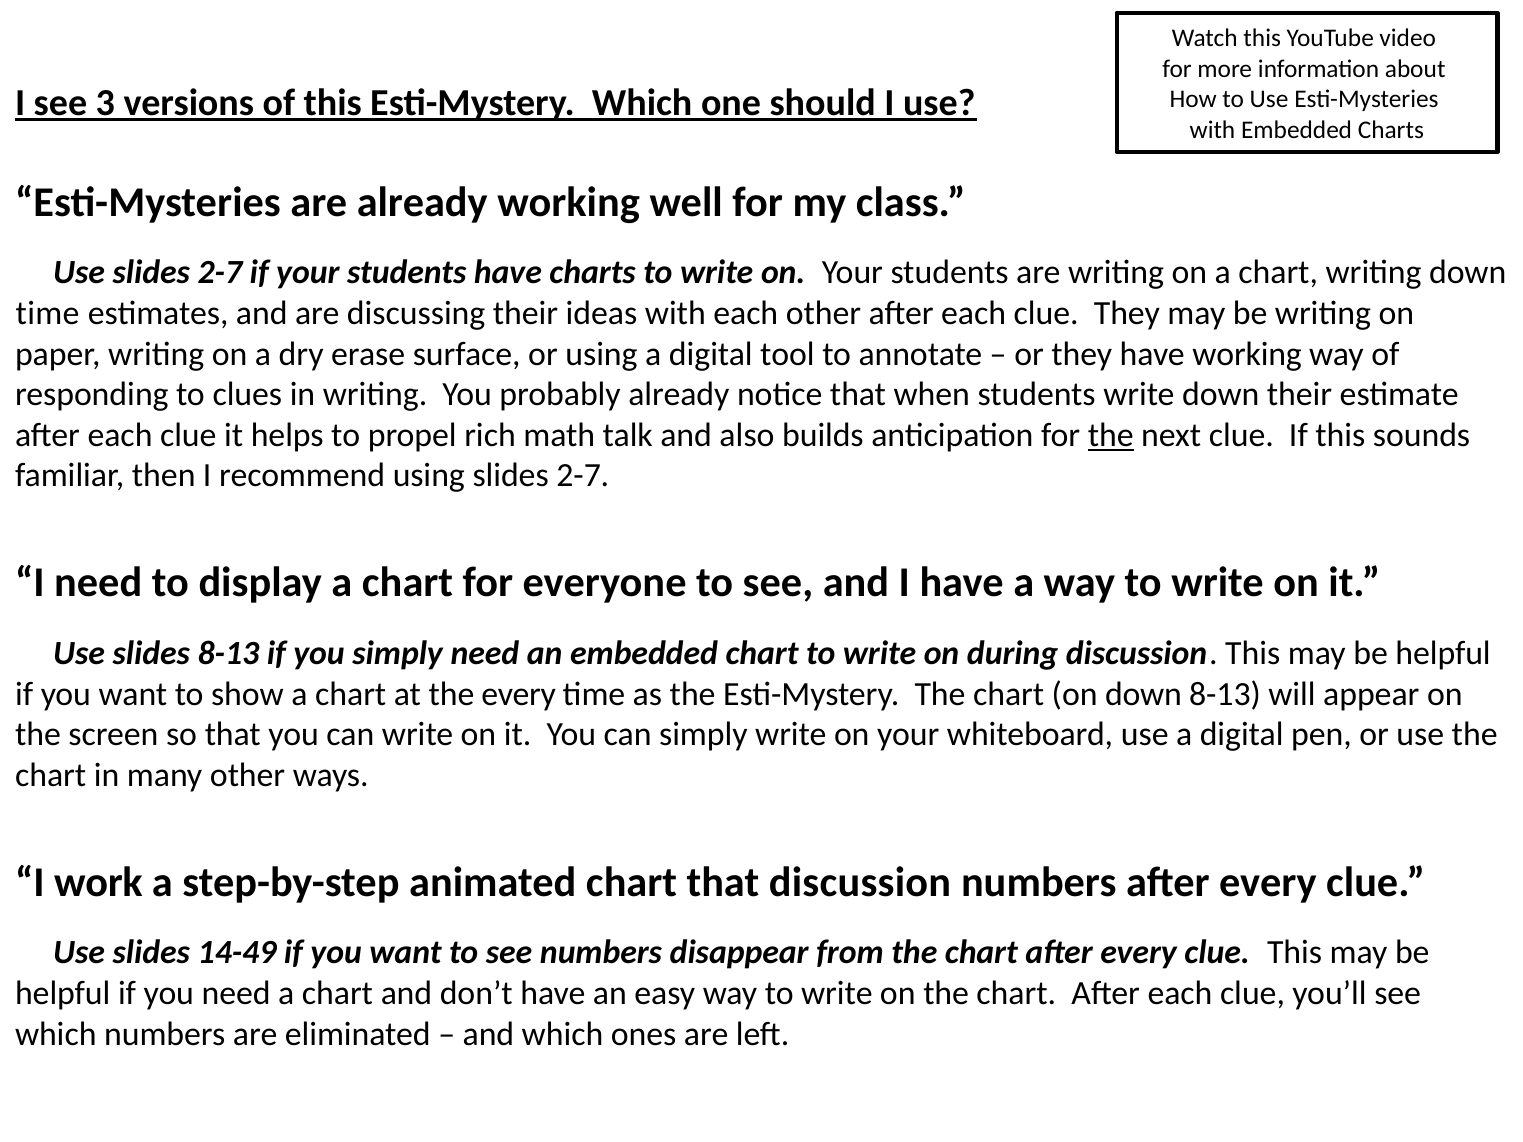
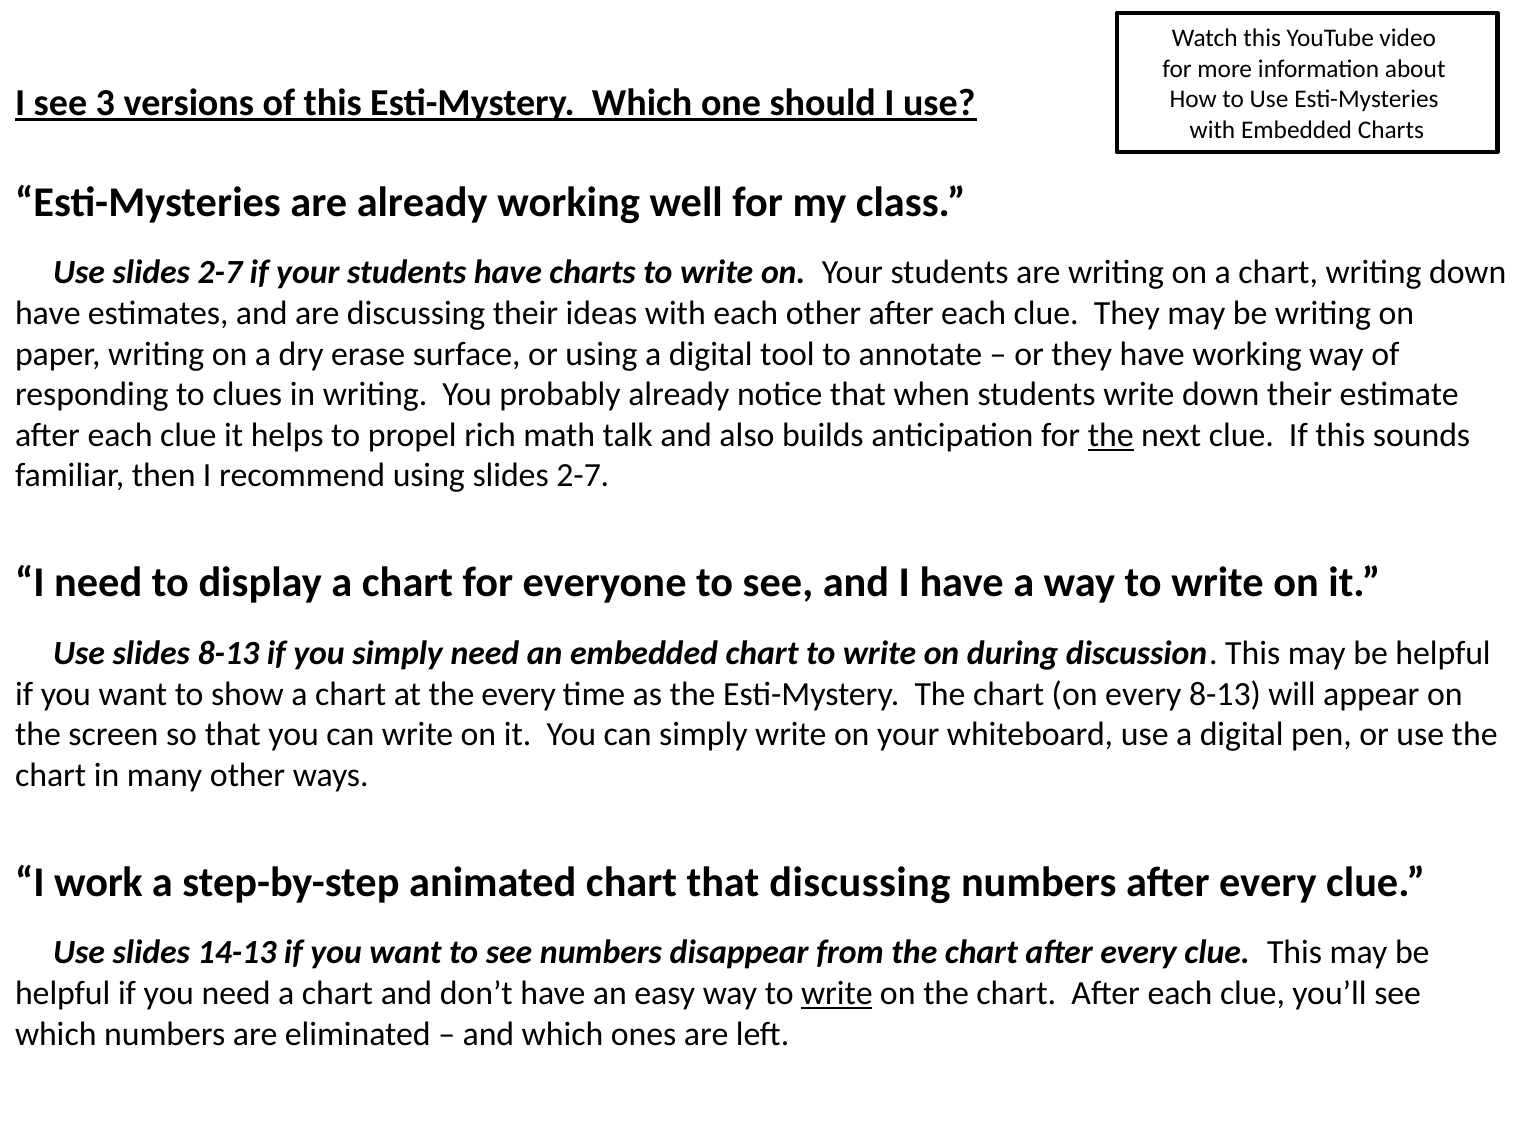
time: time -> have (48, 313)
on down: down -> every (1143, 694)
that discussion: discussion -> discussing (860, 883)
14-49: 14-49 -> 14-13 (237, 953)
write underline: none -> present (837, 994)
